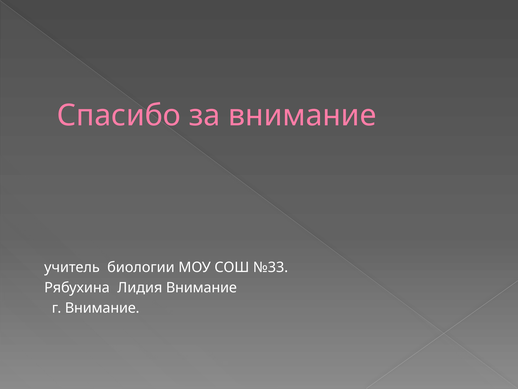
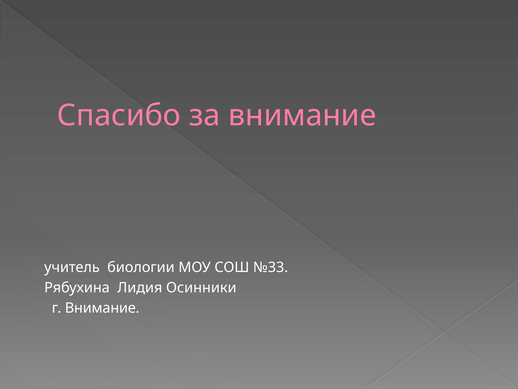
Лидия Внимание: Внимание -> Осинники (201, 287)
